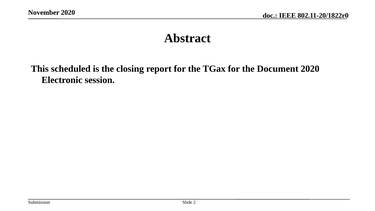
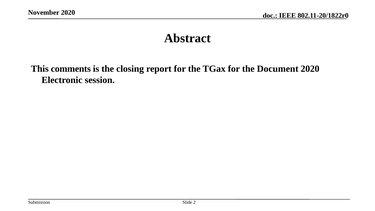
scheduled: scheduled -> comments (71, 69)
